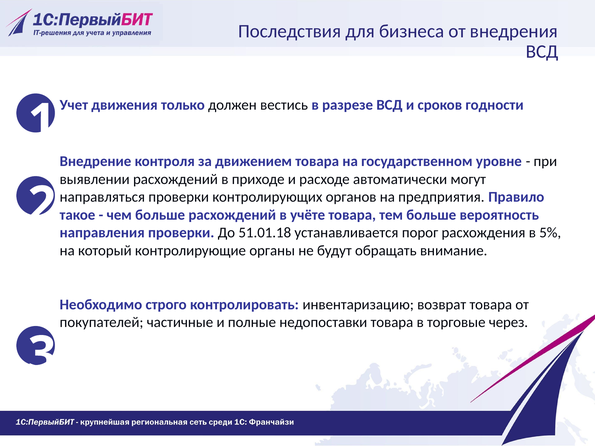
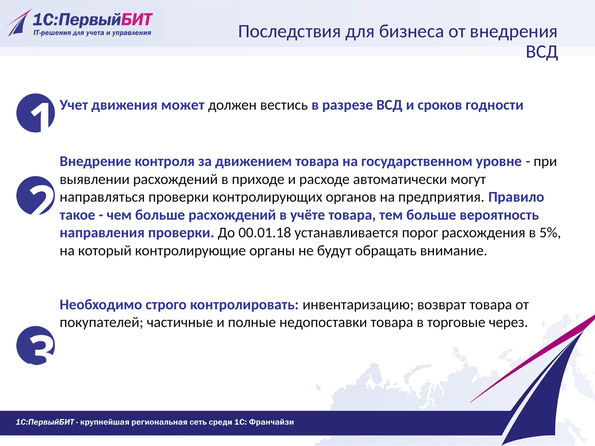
только: только -> может (183, 105)
51.01.18: 51.01.18 -> 00.01.18 (265, 233)
